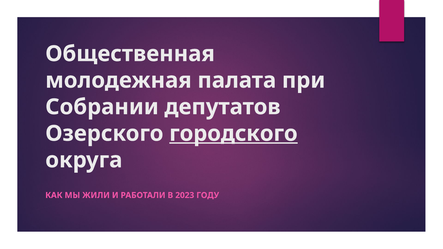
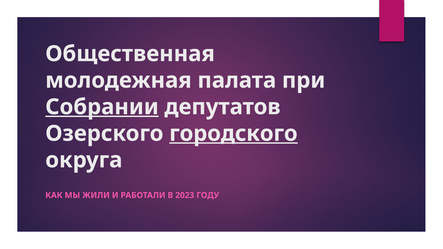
Собрании underline: none -> present (102, 107)
